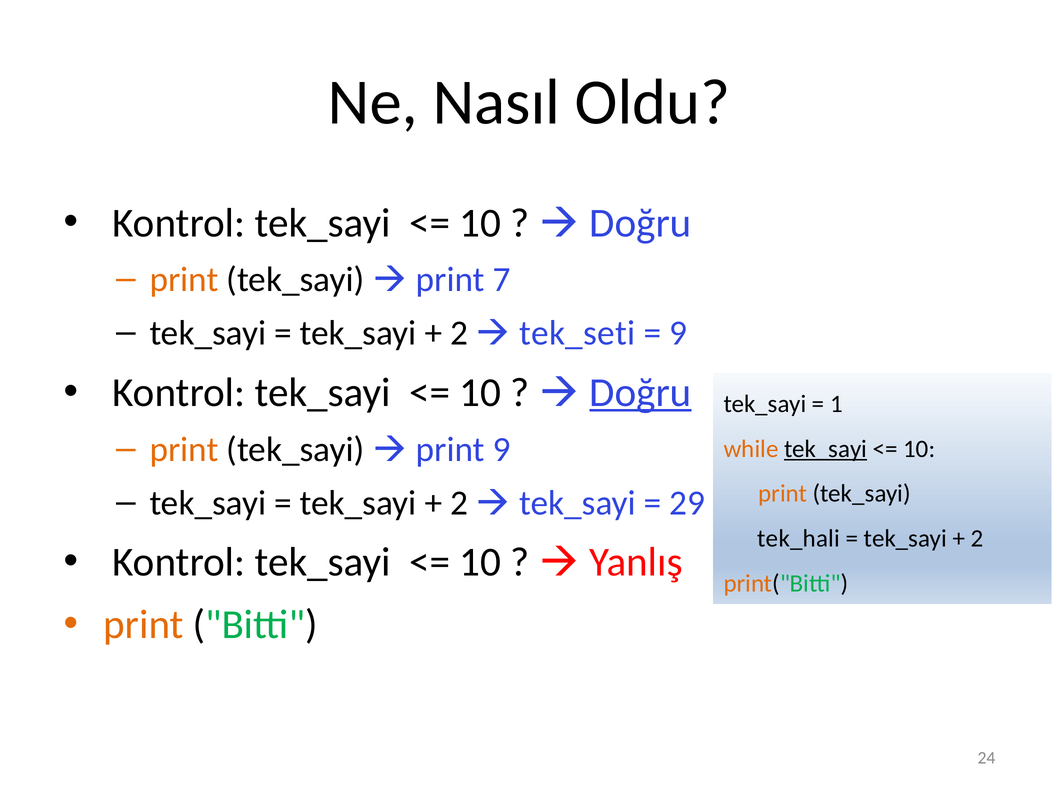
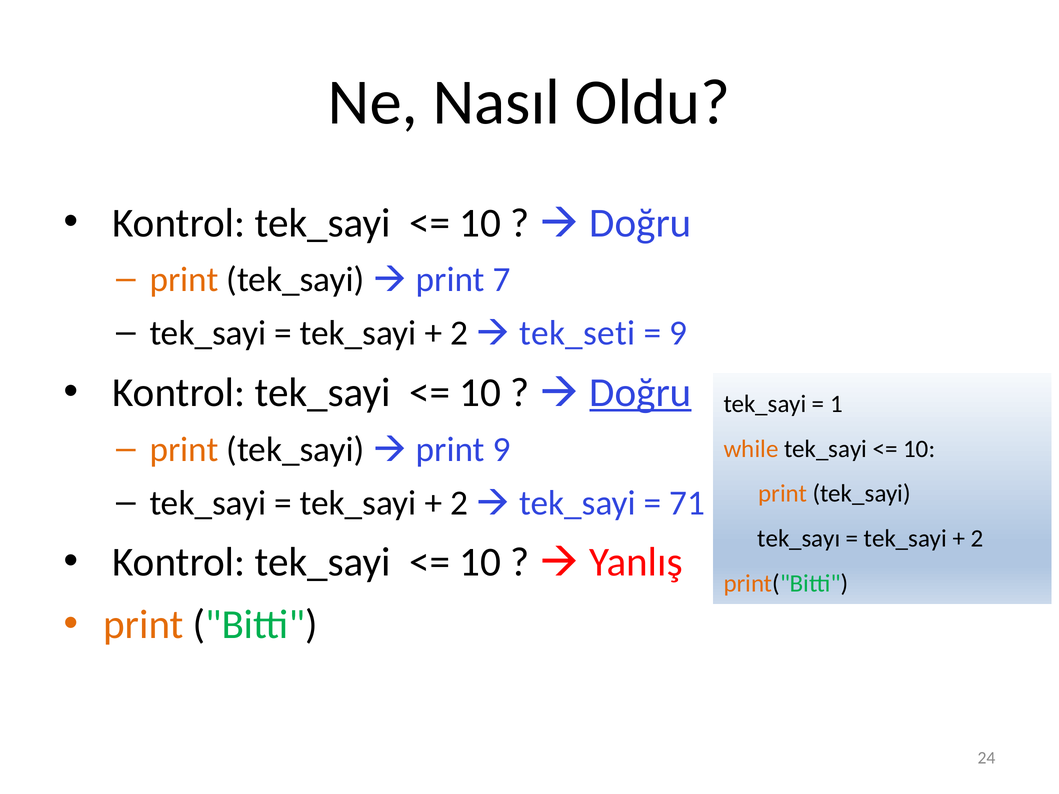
tek_sayi underline: present -> none (826, 449)
29: 29 -> 71 (687, 503)
tek_hali: tek_hali -> tek_sayı (799, 539)
